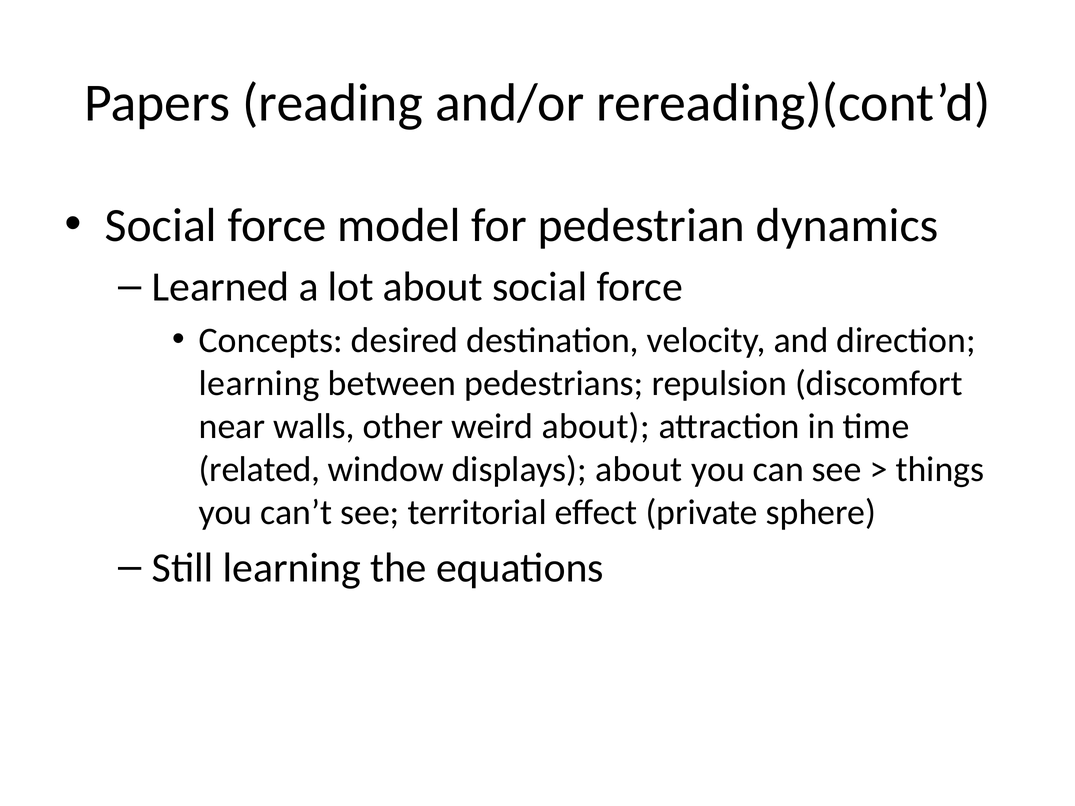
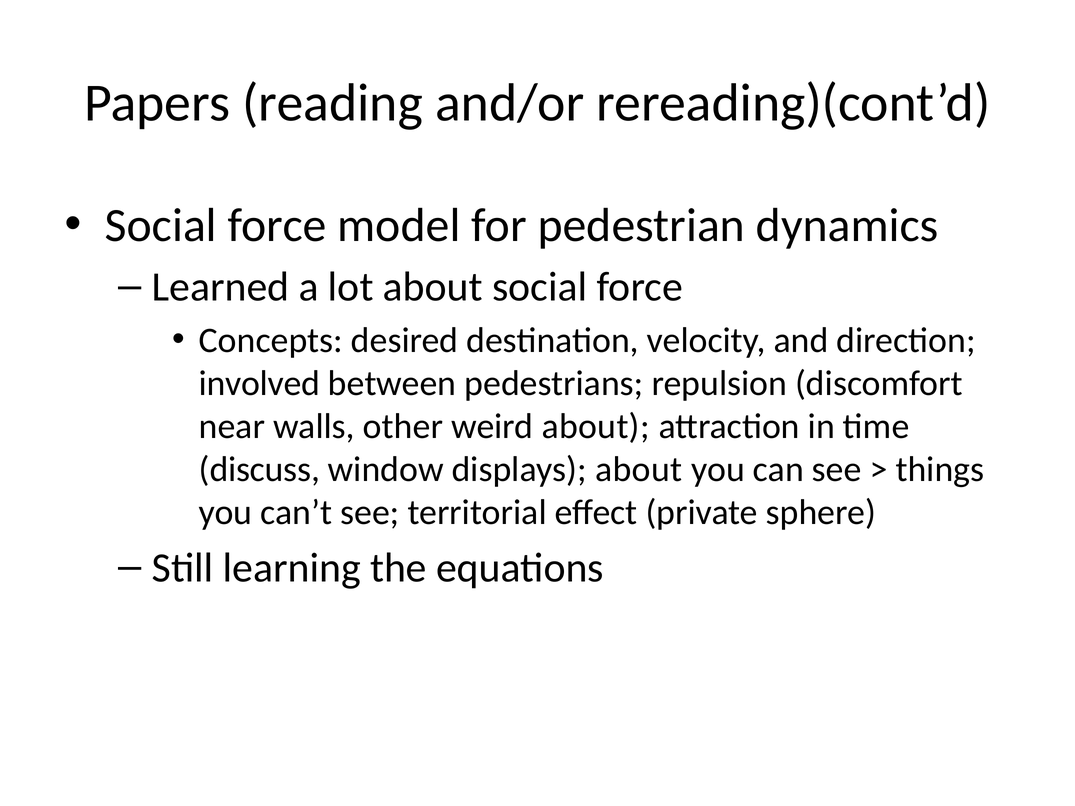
learning: learning -> involved (259, 384)
related: related -> discuss (259, 470)
